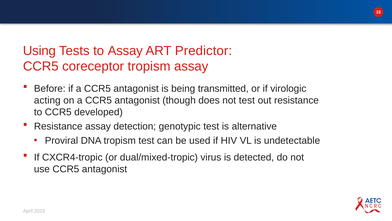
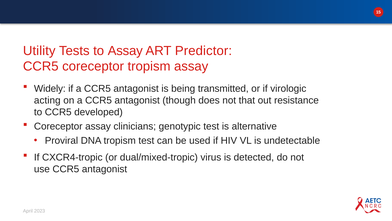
Using: Using -> Utility (39, 51)
Before: Before -> Widely (50, 88)
not test: test -> that (247, 100)
Resistance: Resistance -> Coreceptor (58, 126)
detection: detection -> clinicians (135, 126)
